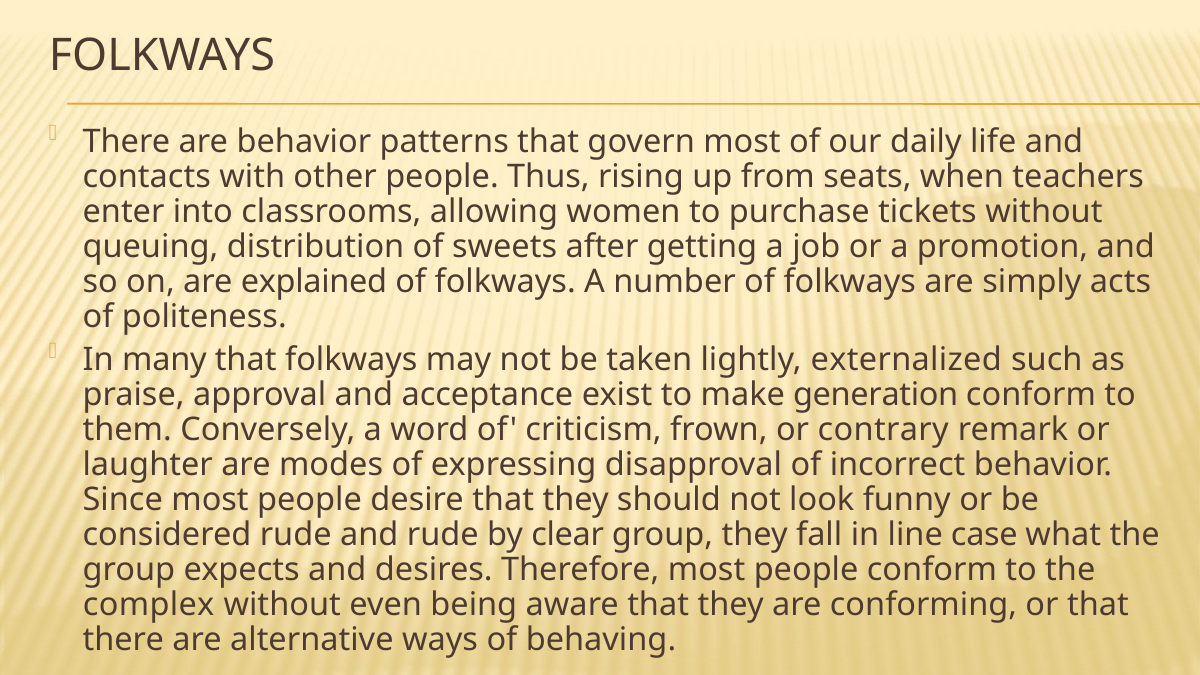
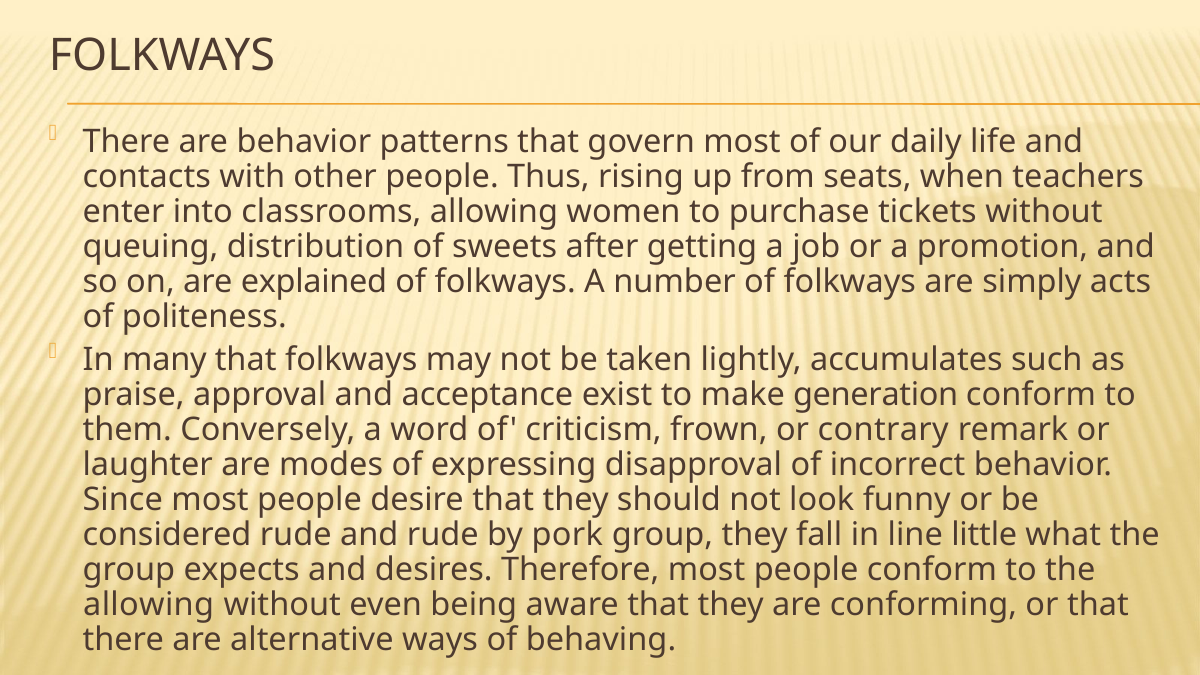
externalized: externalized -> accumulates (906, 359)
clear: clear -> pork (567, 535)
case: case -> little (984, 535)
complex: complex -> allowing (149, 605)
